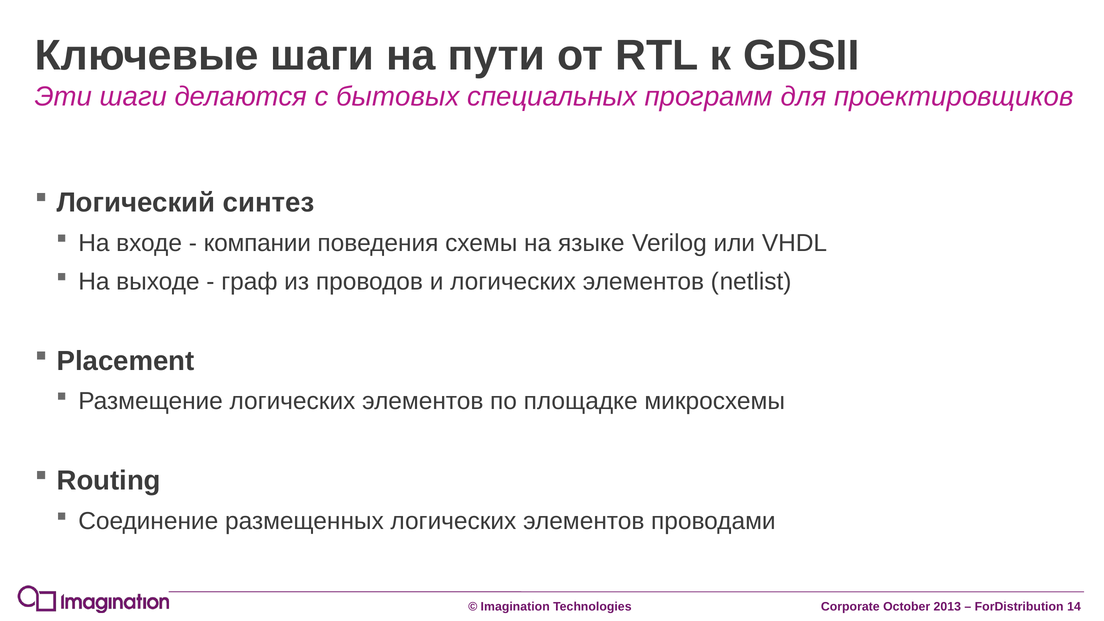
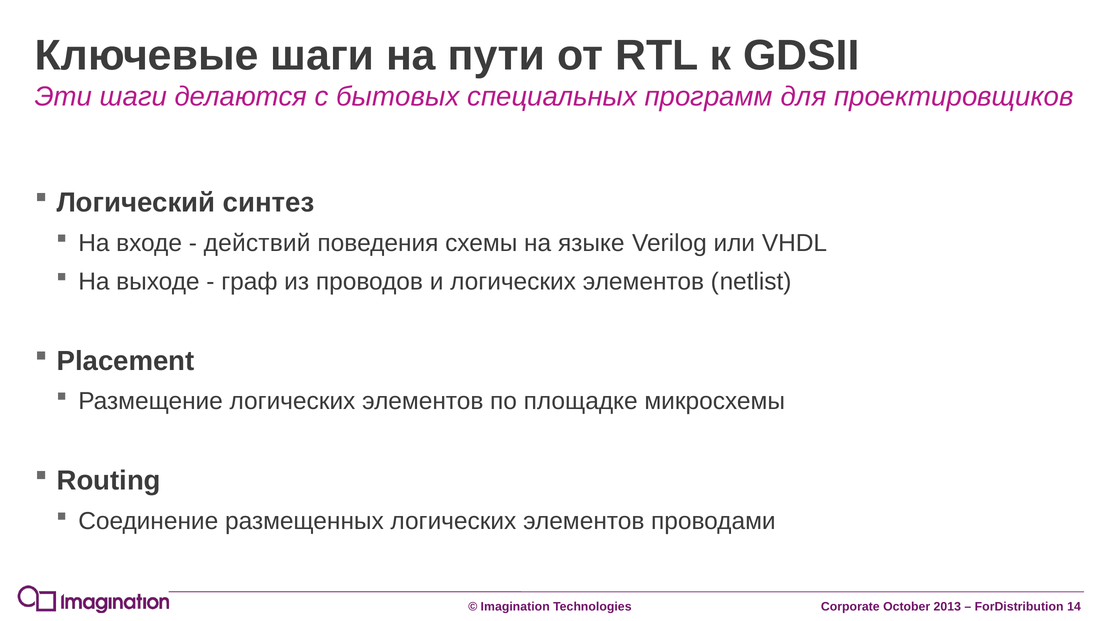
компании: компании -> действий (257, 243)
